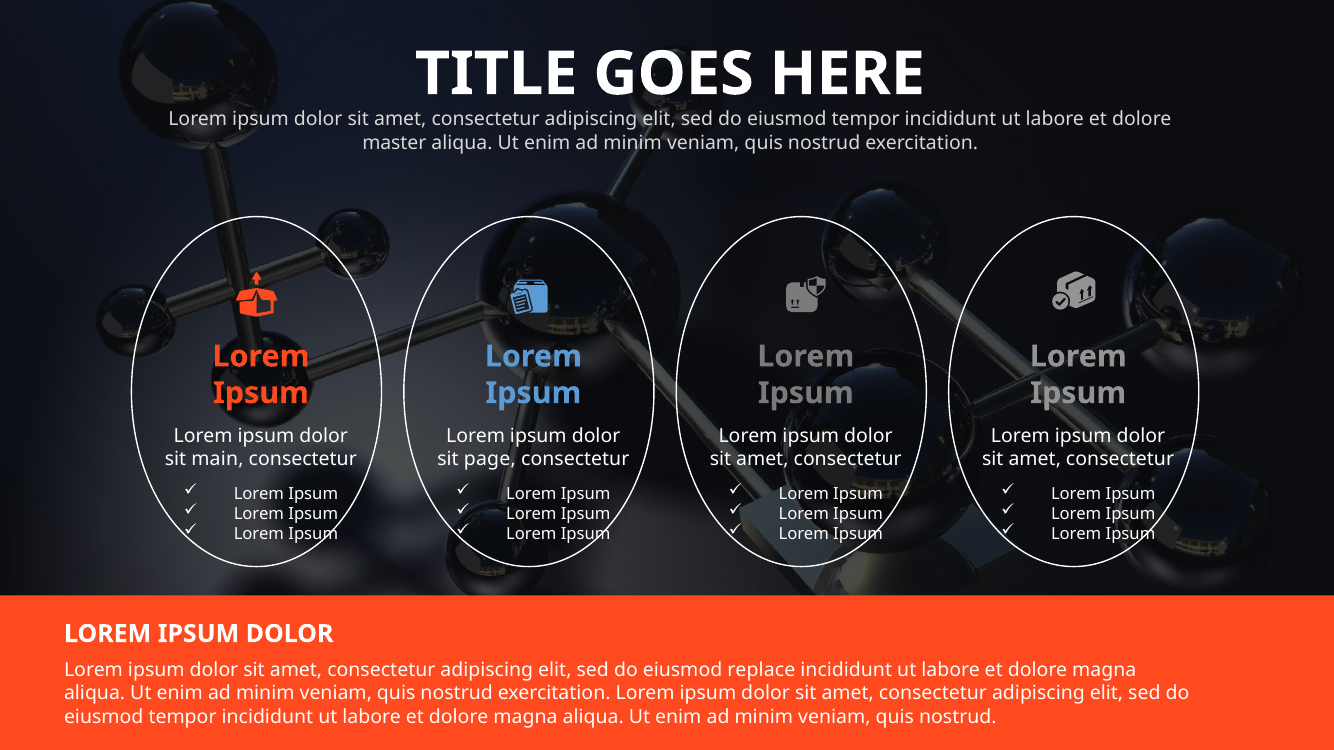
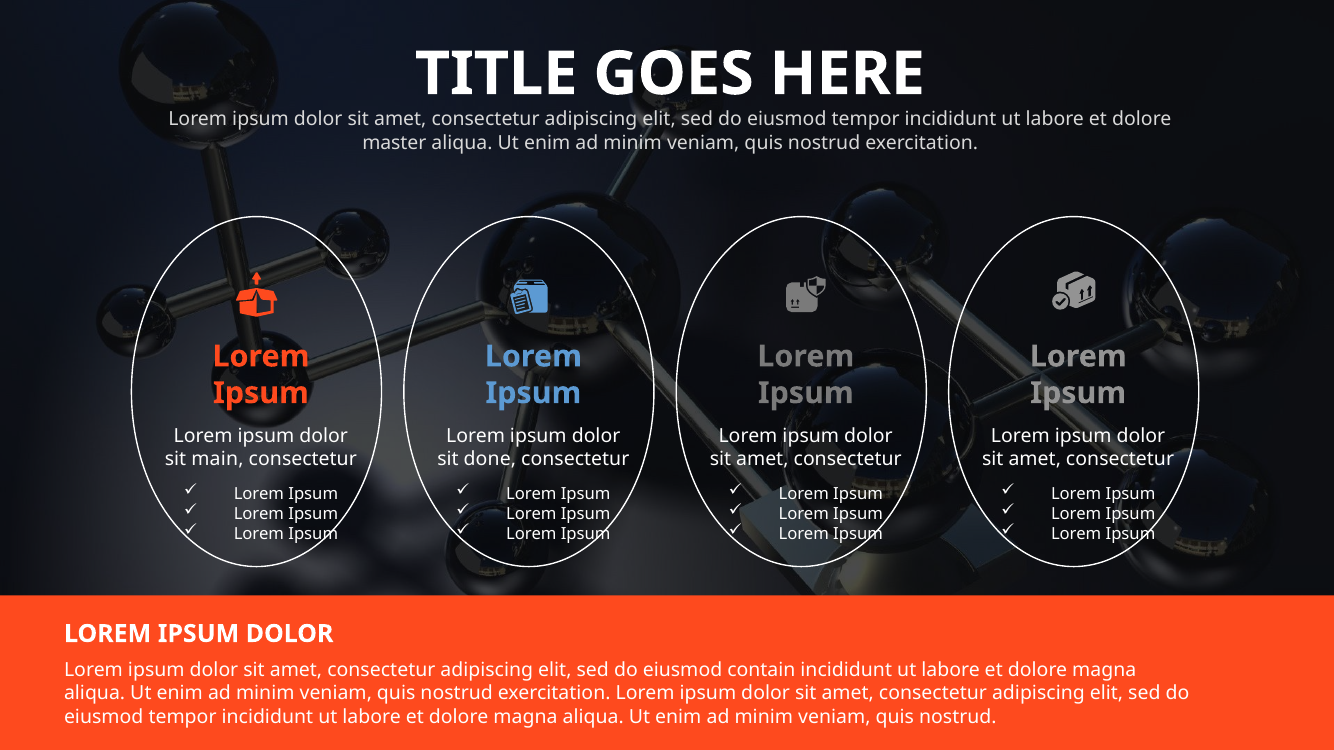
page: page -> done (490, 459)
replace: replace -> contain (761, 670)
